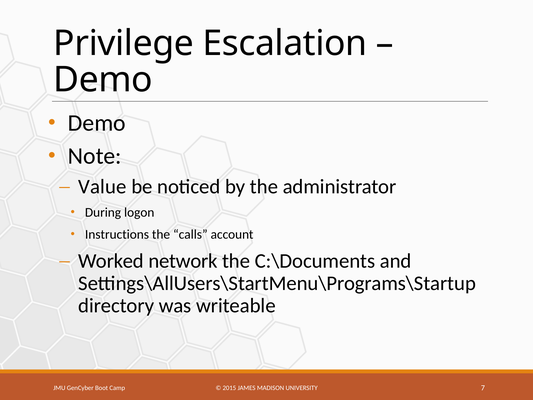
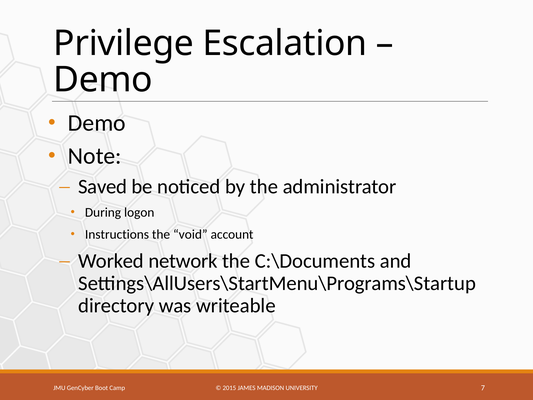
Value: Value -> Saved (103, 187)
calls: calls -> void (190, 234)
